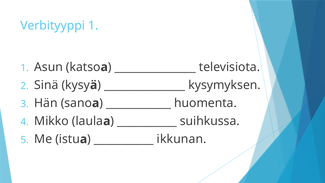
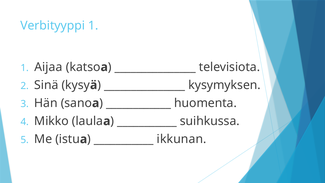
Asun: Asun -> Aijaa (48, 67)
